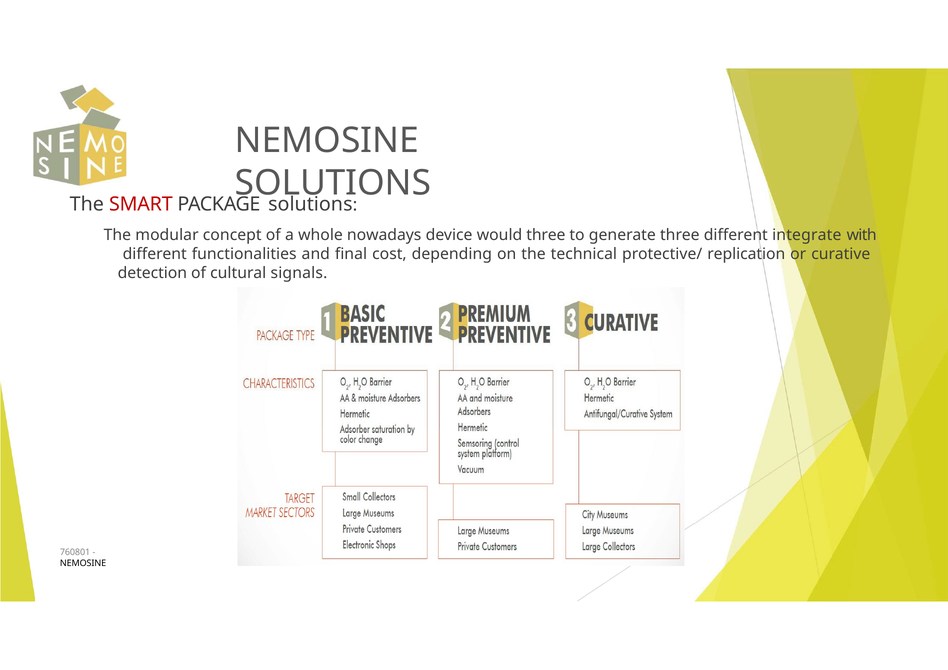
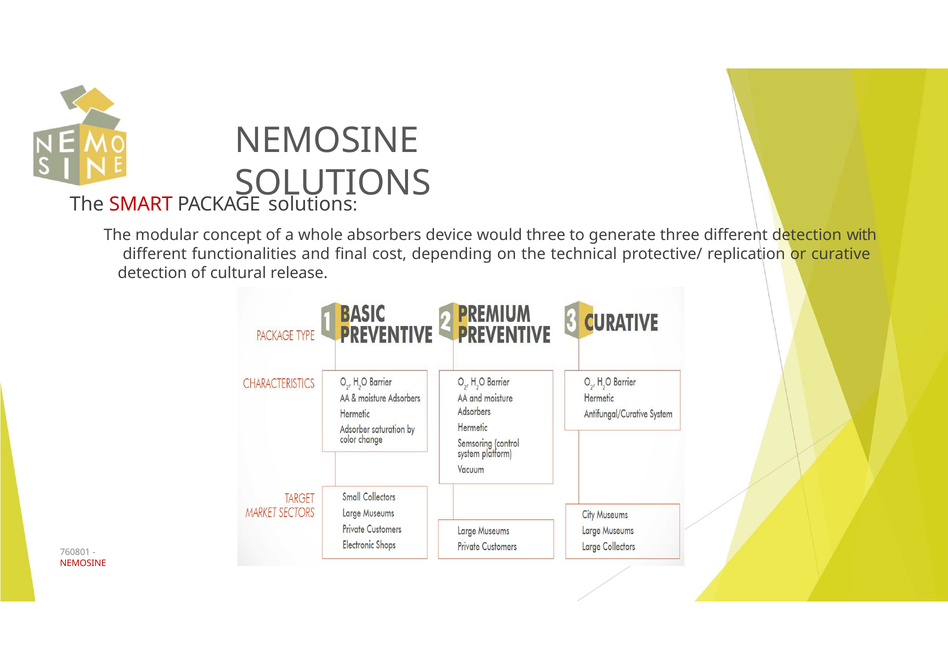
nowadays: nowadays -> absorbers (384, 235)
different integrate: integrate -> detection (807, 235)
signals: signals -> release (299, 273)
NEMOSINE colour: black -> red (83, 563)
